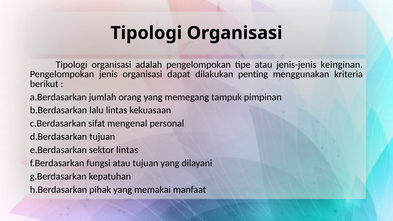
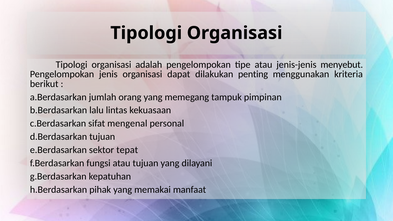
keinginan: keinginan -> menyebut (342, 65)
sektor lintas: lintas -> tepat (127, 150)
